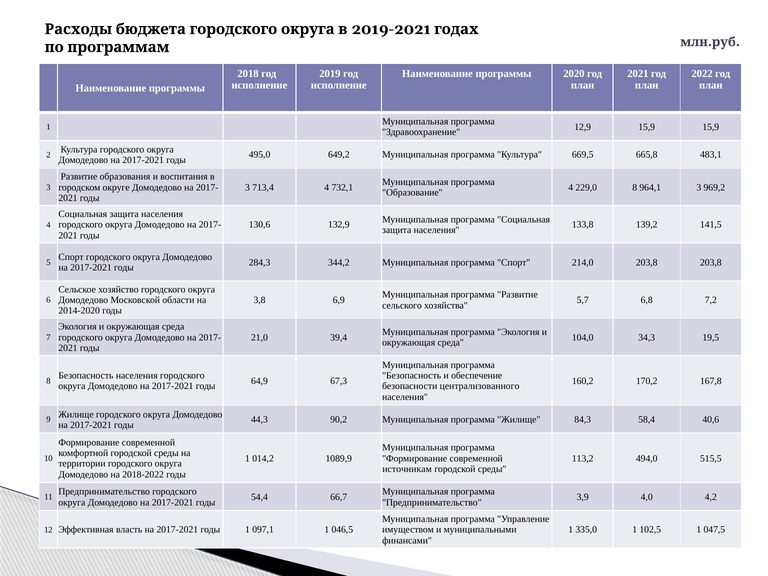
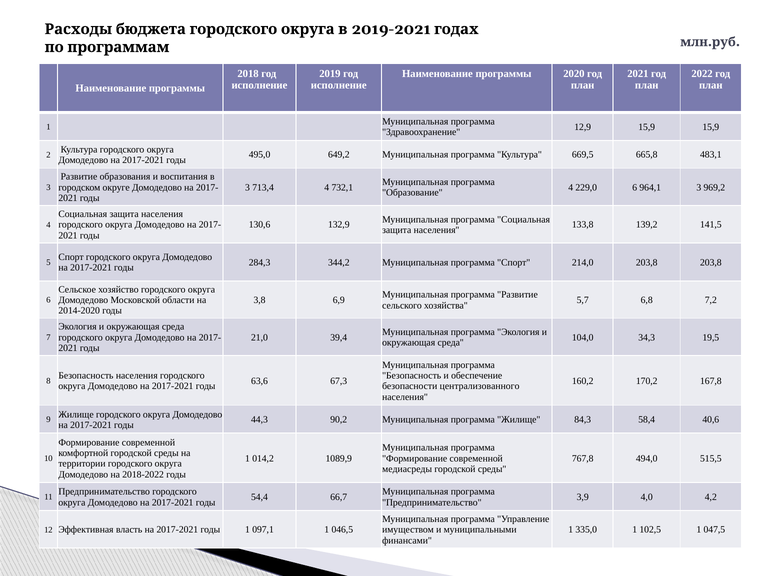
229,0 8: 8 -> 6 (635, 187)
64,9: 64,9 -> 63,6 (259, 381)
113,2: 113,2 -> 767,8 (583, 458)
источникам: источникам -> медиасреды (407, 469)
